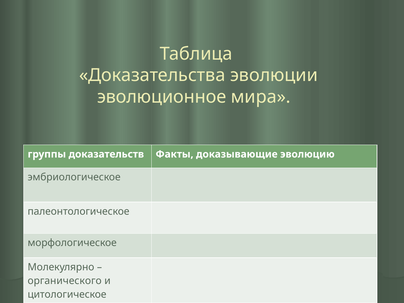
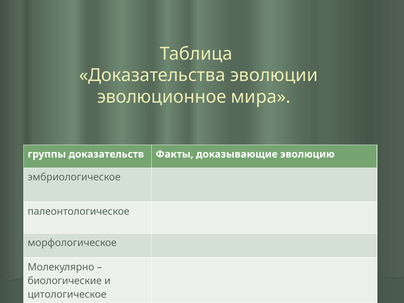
органического: органического -> биологические (65, 281)
